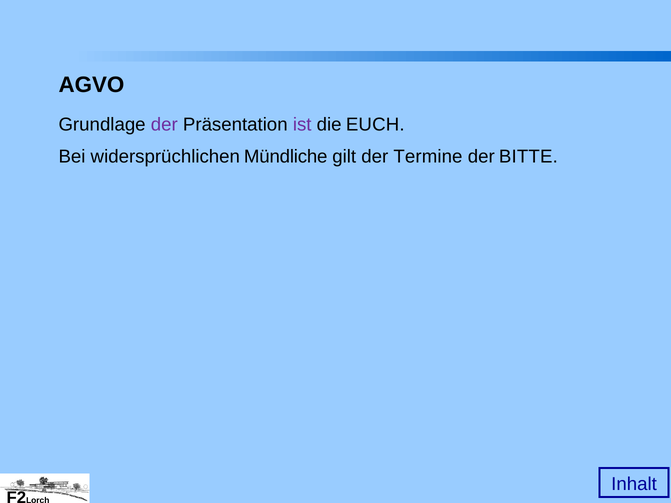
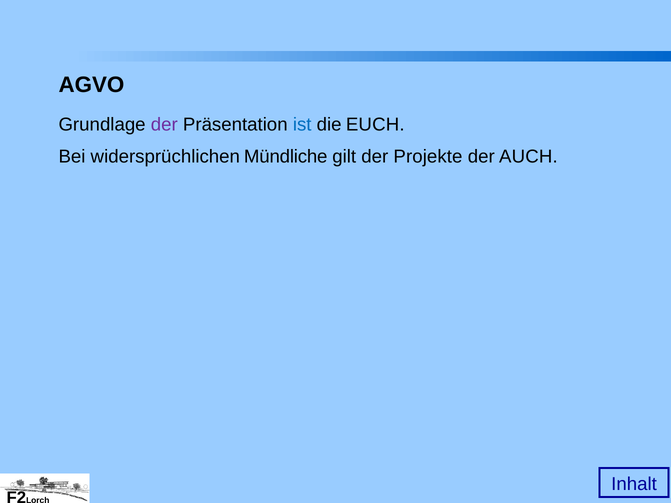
ist colour: purple -> blue (302, 125)
Termine: Termine -> Projekte (428, 156)
BITTE: BITTE -> AUCH (528, 156)
